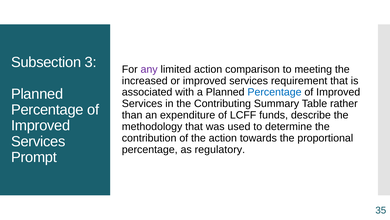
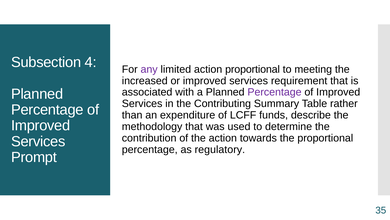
3: 3 -> 4 (91, 62)
action comparison: comparison -> proportional (253, 69)
Percentage colour: blue -> purple (274, 92)
